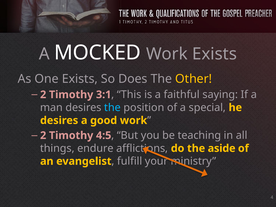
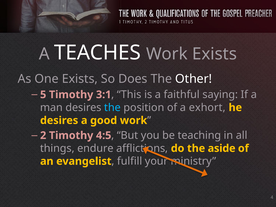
MOCKED: MOCKED -> TEACHES (97, 53)
Other colour: yellow -> white (194, 79)
2: 2 -> 5 (43, 95)
special: special -> exhort (207, 108)
